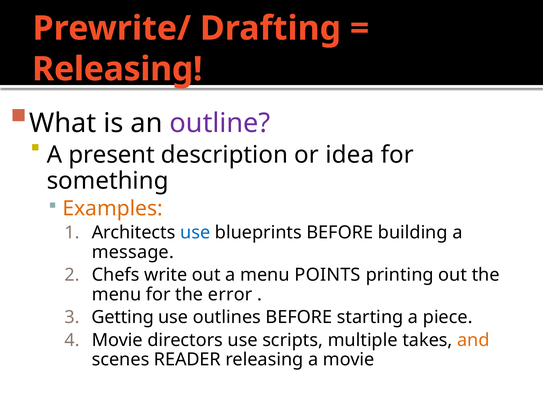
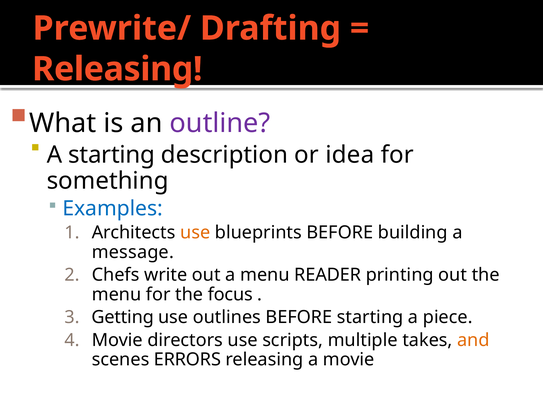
A present: present -> starting (112, 155)
Examples colour: orange -> blue (113, 209)
use colour: blue -> orange (195, 233)
POINTS: POINTS -> READER (328, 275)
error: error -> focus (230, 295)
READER: READER -> ERRORS (187, 360)
